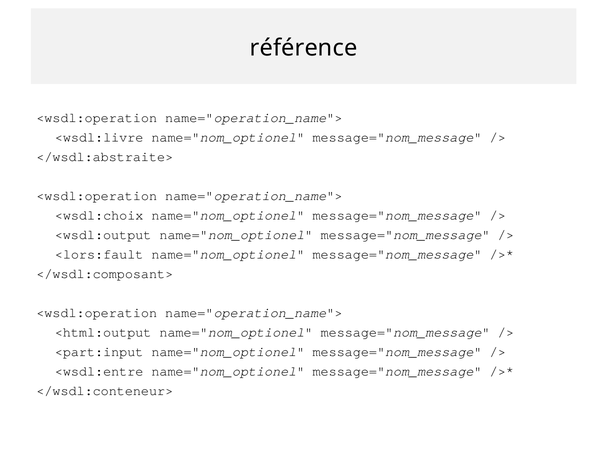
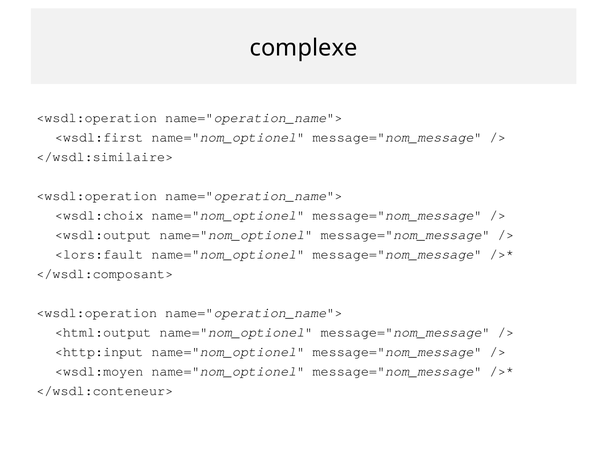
référence: référence -> complexe (304, 48)
<wsdl:livre: <wsdl:livre -> <wsdl:first (99, 138)
</wsdl:abstraite>: </wsdl:abstraite> -> </wsdl:similaire> (105, 157)
<part:input: <part:input -> <http:input (99, 352)
<wsdl:entre: <wsdl:entre -> <wsdl:moyen (99, 372)
